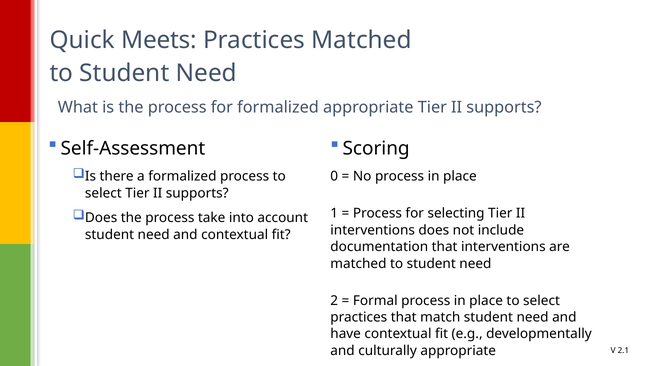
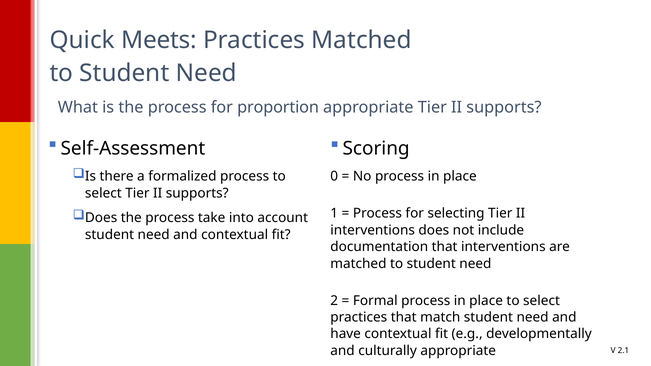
for formalized: formalized -> proportion (278, 108)
